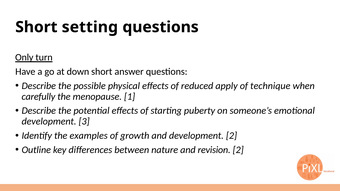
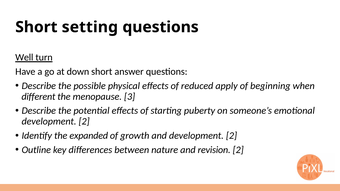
Only: Only -> Well (24, 57)
technique: technique -> beginning (270, 86)
carefully: carefully -> different (38, 97)
1: 1 -> 3 (130, 97)
3: 3 -> 2 (84, 122)
examples: examples -> expanded (89, 136)
